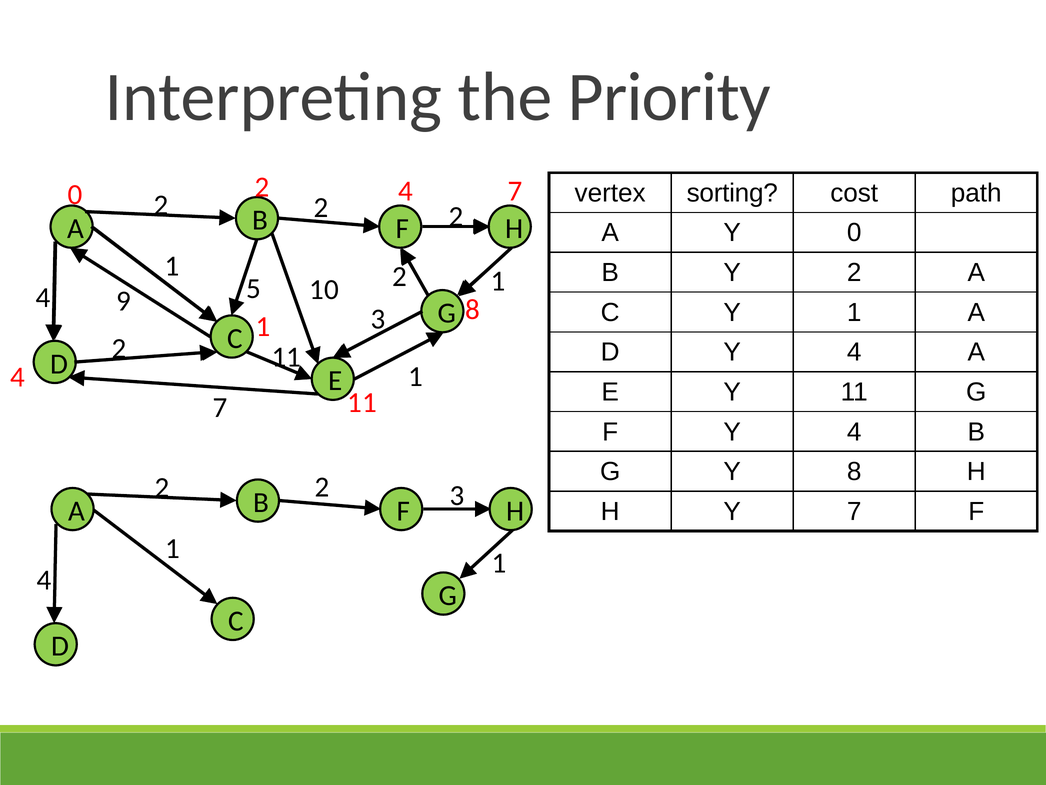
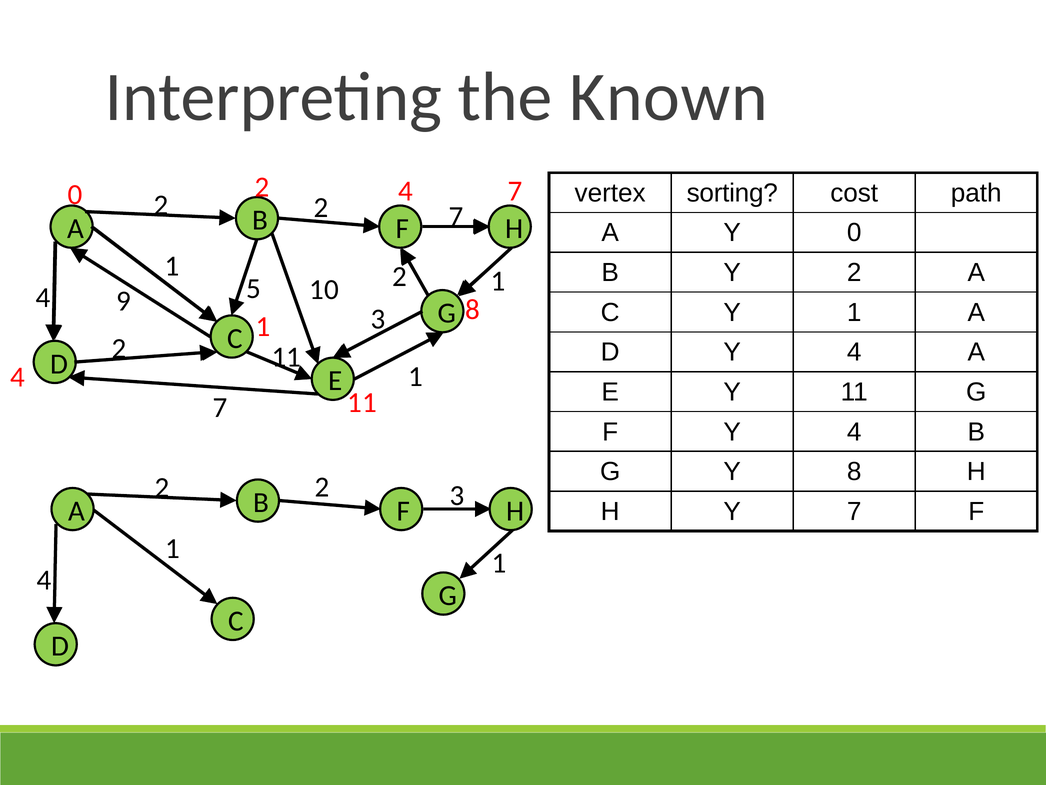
Priority: Priority -> Known (669, 97)
2 2 2: 2 -> 7 (456, 216)
